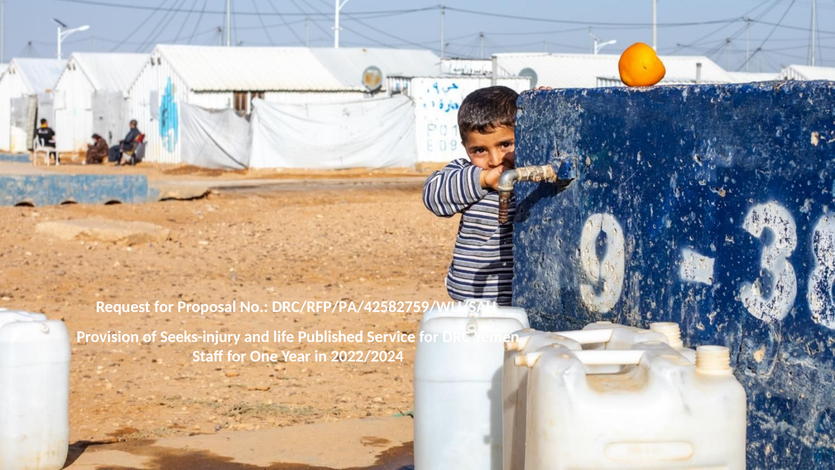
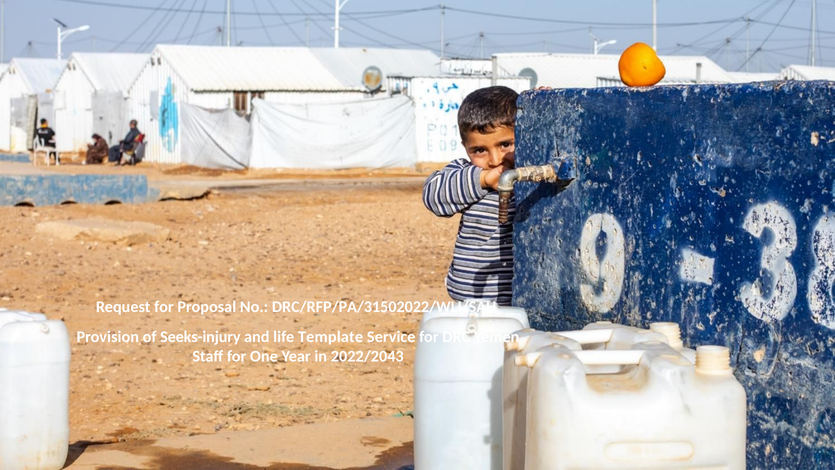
DRC/RFP/PA/42582759/WLI/SAH: DRC/RFP/PA/42582759/WLI/SAH -> DRC/RFP/PA/31502022/WLI/SAH (384, 307)
Published: Published -> Template (331, 337)
2022/2024: 2022/2024 -> 2022/2043 (367, 356)
